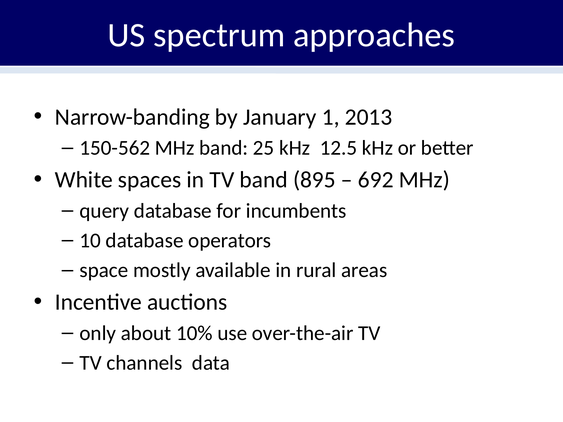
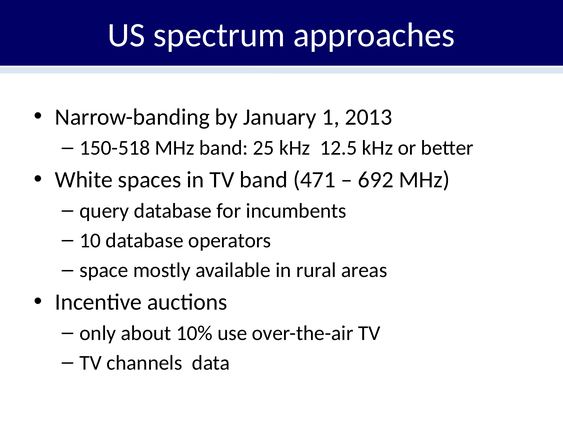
150-562: 150-562 -> 150-518 (115, 148)
895: 895 -> 471 (314, 180)
